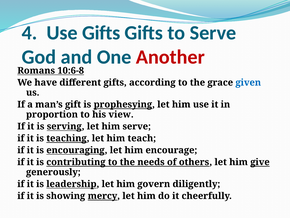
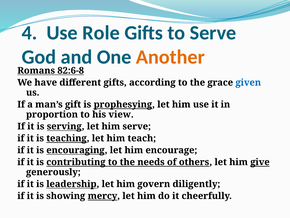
Use Gifts: Gifts -> Role (101, 33)
Another colour: red -> orange (170, 57)
10:6-8: 10:6-8 -> 82:6-8 (71, 70)
